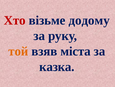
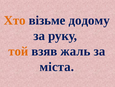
Хто colour: red -> orange (15, 20)
міста: міста -> жаль (75, 51)
казка: казка -> міста (57, 66)
